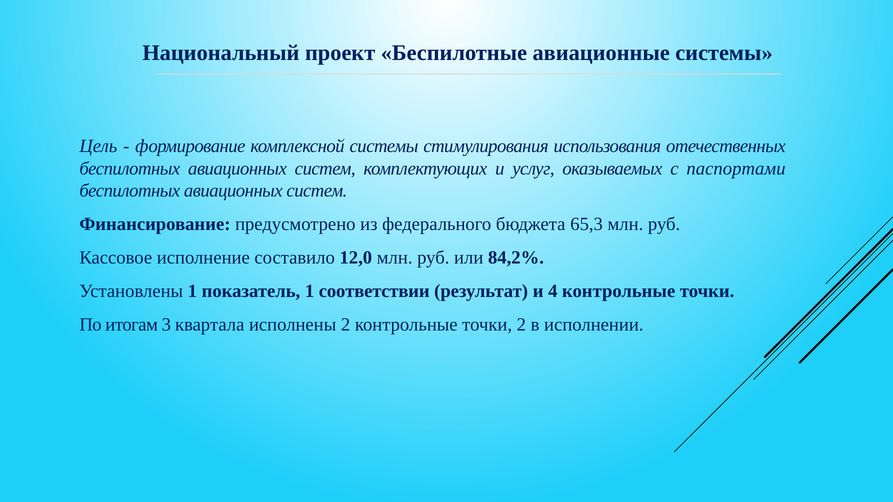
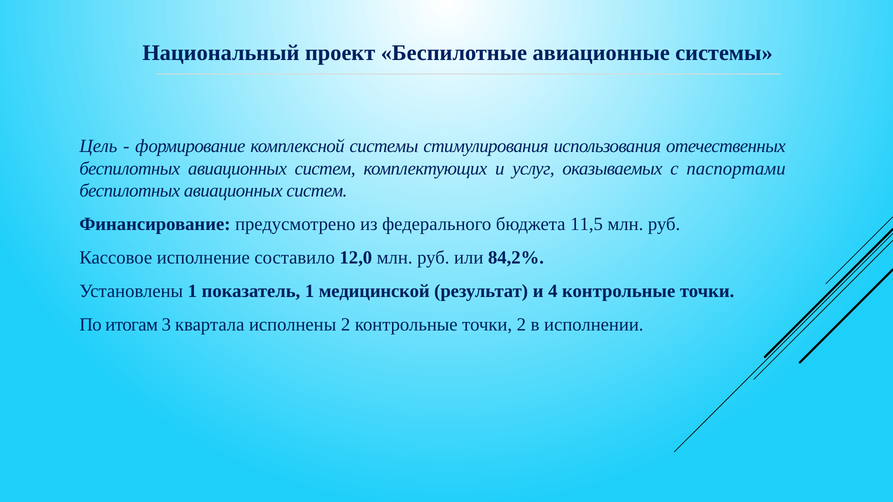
65,3: 65,3 -> 11,5 (587, 224)
соответствии: соответствии -> медицинской (374, 291)
